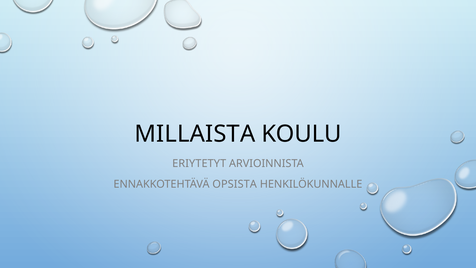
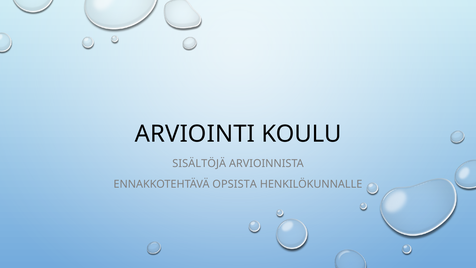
MILLAISTA: MILLAISTA -> ARVIOINTI (195, 134)
ERIYTETYT: ERIYTETYT -> SISÄLTÖJÄ (199, 163)
